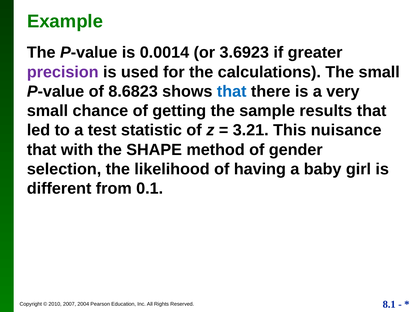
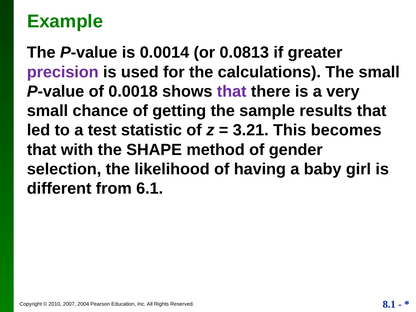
3.6923: 3.6923 -> 0.0813 (244, 53)
8.6823: 8.6823 -> 0.0018 (133, 91)
that colour: blue -> purple (232, 91)
nuisance: nuisance -> becomes (346, 130)
0.1: 0.1 -> 6.1 (150, 189)
